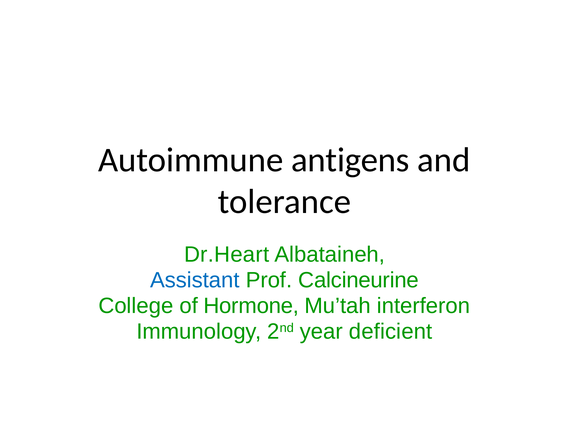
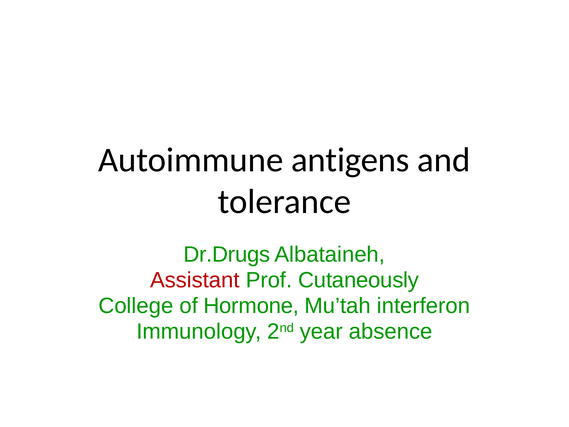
Dr.Heart: Dr.Heart -> Dr.Drugs (227, 254)
Assistant colour: blue -> red (195, 280)
Calcineurine: Calcineurine -> Cutaneously (359, 280)
deficient: deficient -> absence (391, 331)
